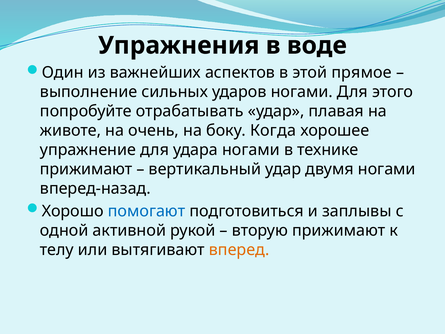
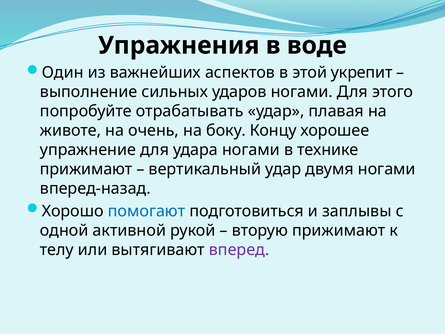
прямое: прямое -> укрепит (362, 73)
Когда: Когда -> Концу (273, 131)
вперед colour: orange -> purple (239, 250)
